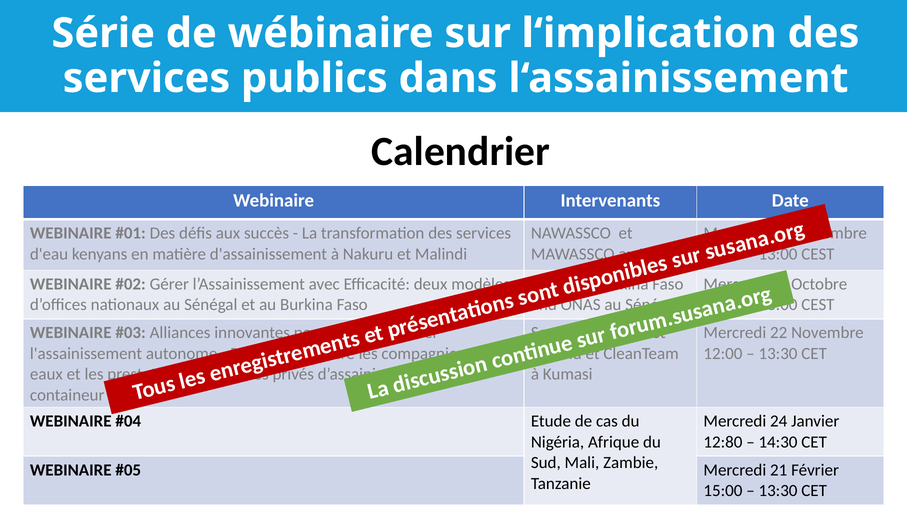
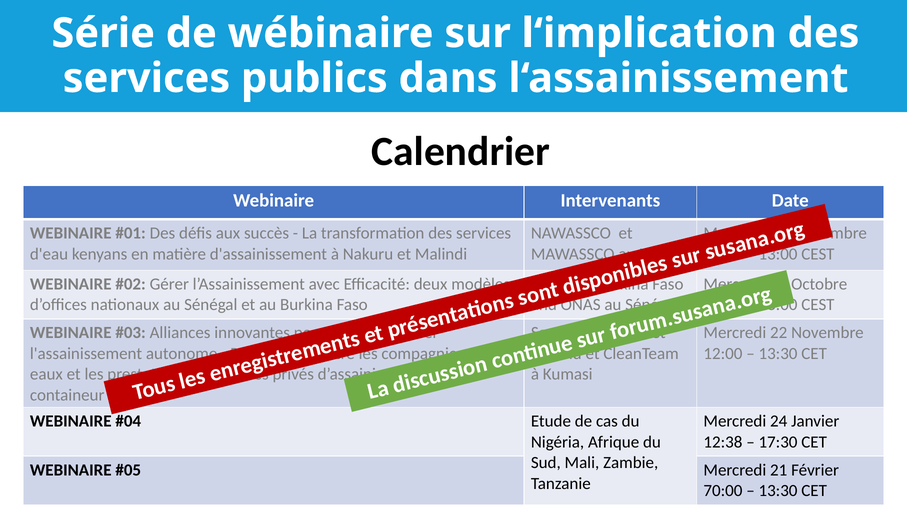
12:80: 12:80 -> 12:38 (723, 442)
14:30: 14:30 -> 17:30 (778, 442)
15:00: 15:00 -> 70:00 (723, 491)
